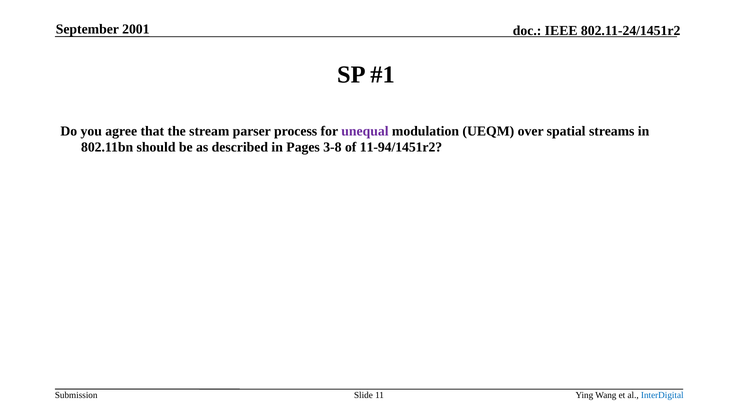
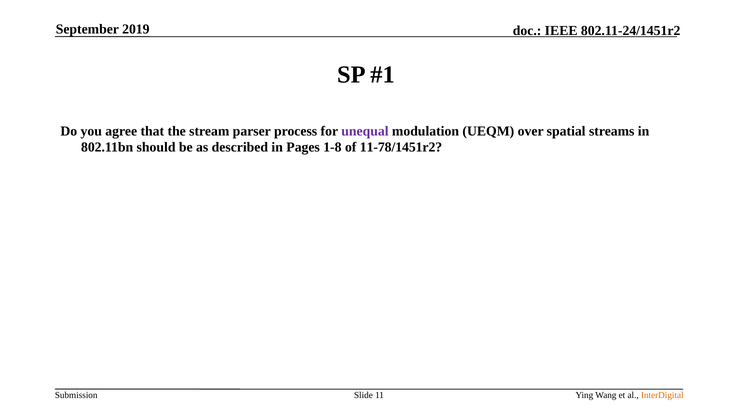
2001: 2001 -> 2019 (136, 29)
3-8: 3-8 -> 1-8 (332, 147)
11-94/1451r2: 11-94/1451r2 -> 11-78/1451r2 (401, 147)
InterDigital colour: blue -> orange (662, 395)
